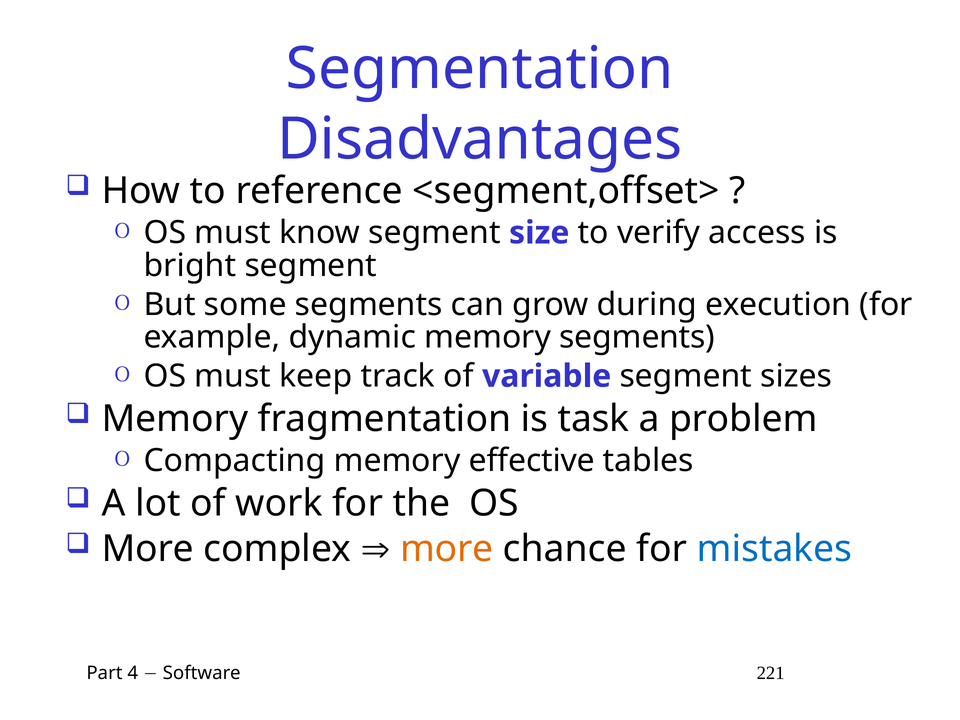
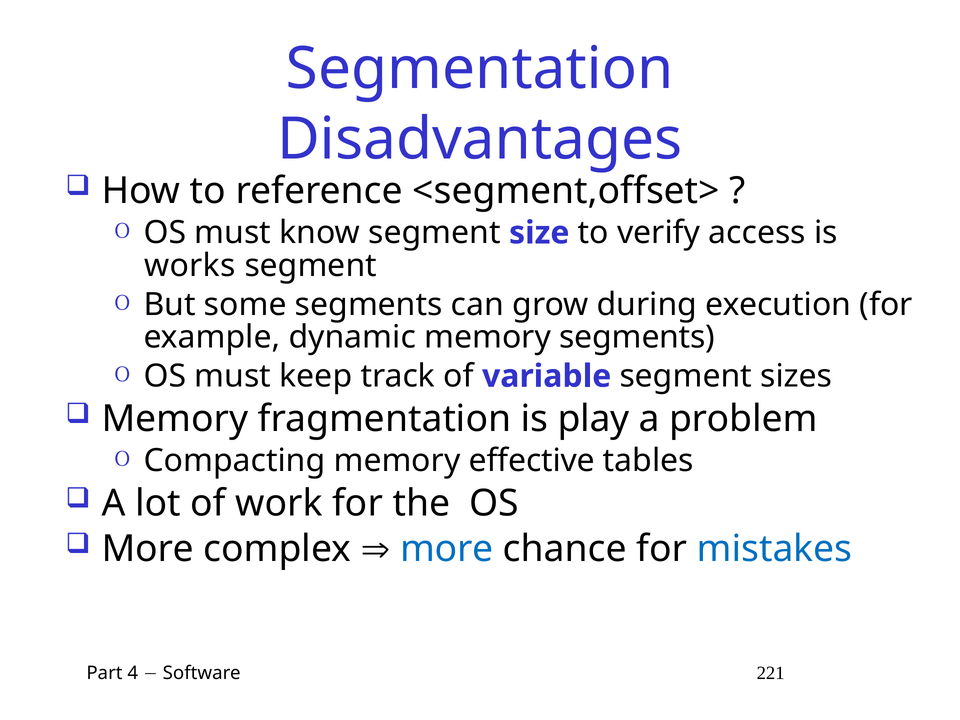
bright: bright -> works (190, 265)
task: task -> play (594, 419)
more colour: orange -> blue (447, 549)
